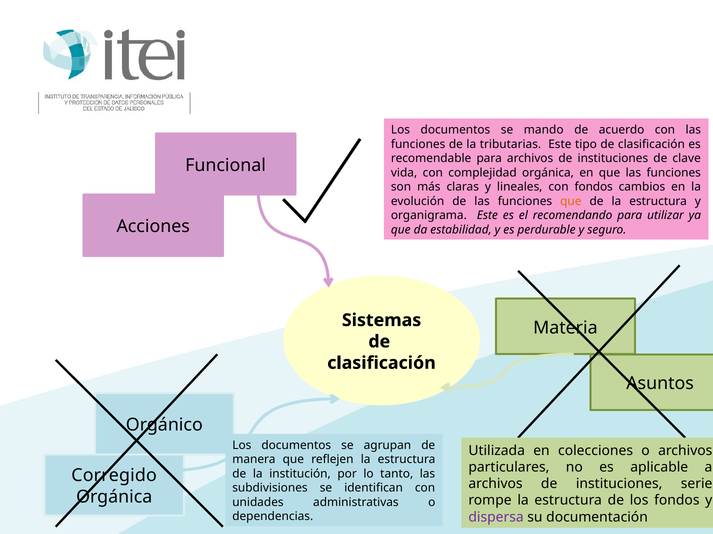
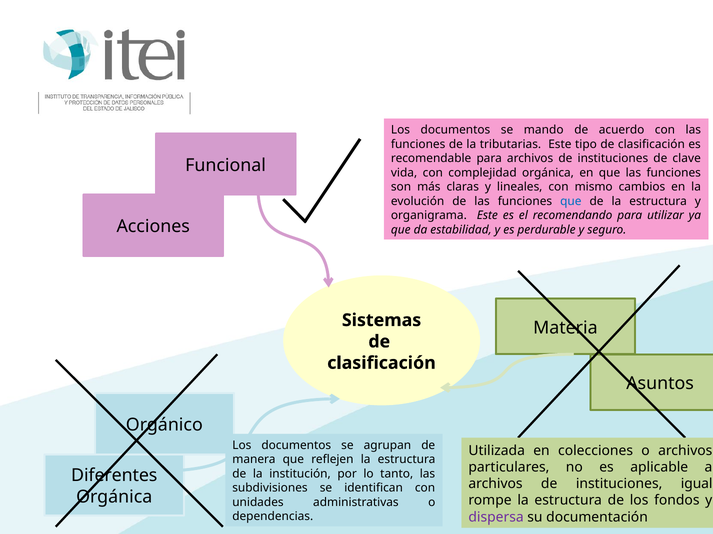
con fondos: fondos -> mismo (594, 187)
que colour: orange -> blue (571, 202)
Corregido: Corregido -> Diferentes (114, 476)
serie: serie -> igual (697, 484)
